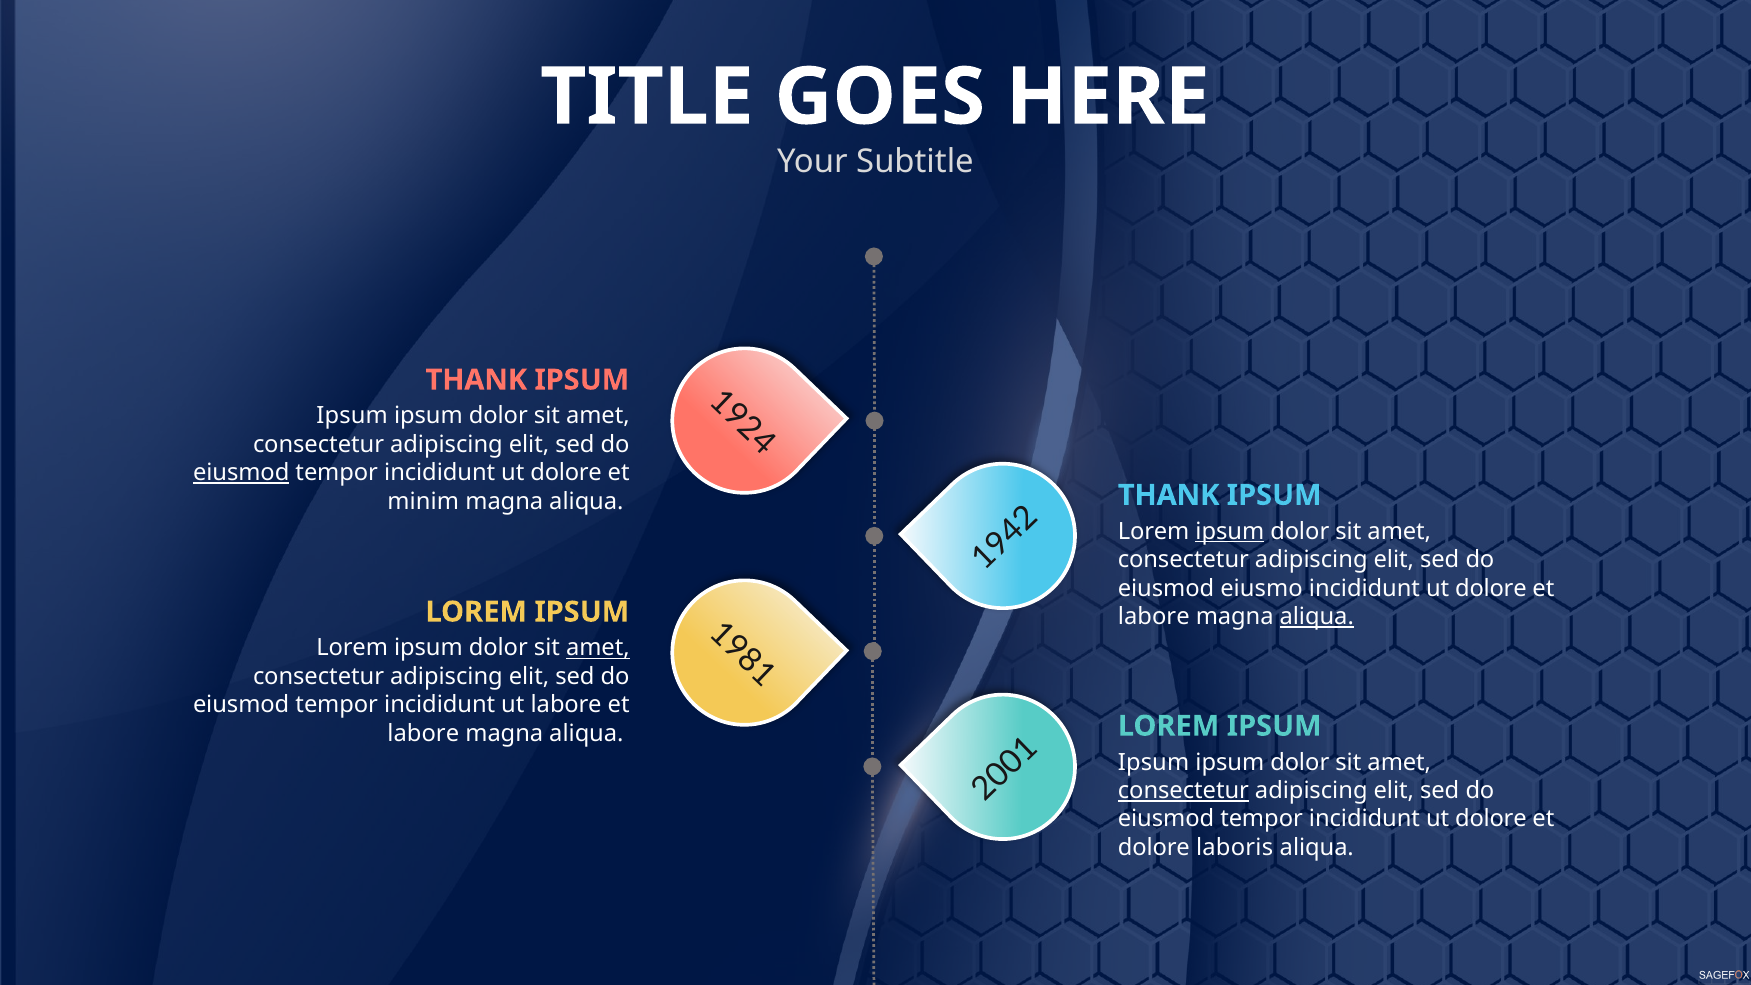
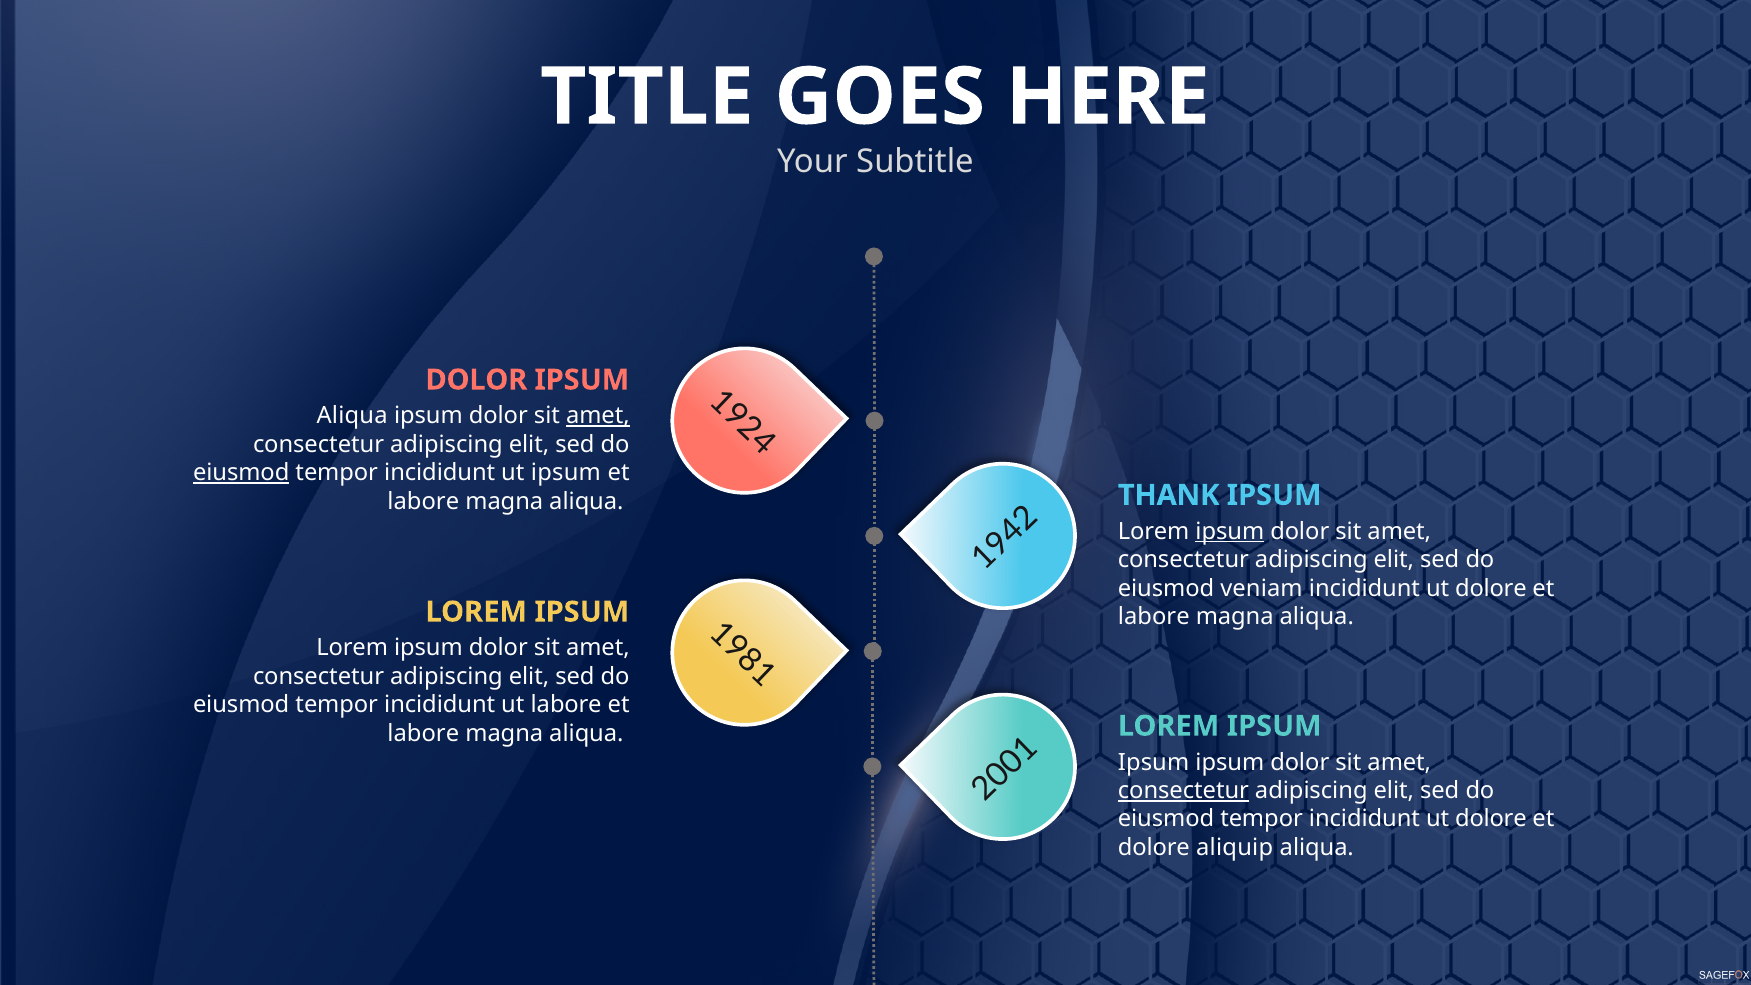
THANK: THANK -> DOLOR (476, 380)
Ipsum: Ipsum -> Aliqua (352, 416)
amet underline: none -> present (598, 416)
dolore: dolore -> ipsum (566, 473)
minim: minim -> labore (423, 501)
eiusmo: eiusmo -> veniam (1261, 588)
aliqua underline: present -> none (1317, 617)
amet underline: present -> none (598, 648)
laboris: laboris -> aliquip (1235, 848)
